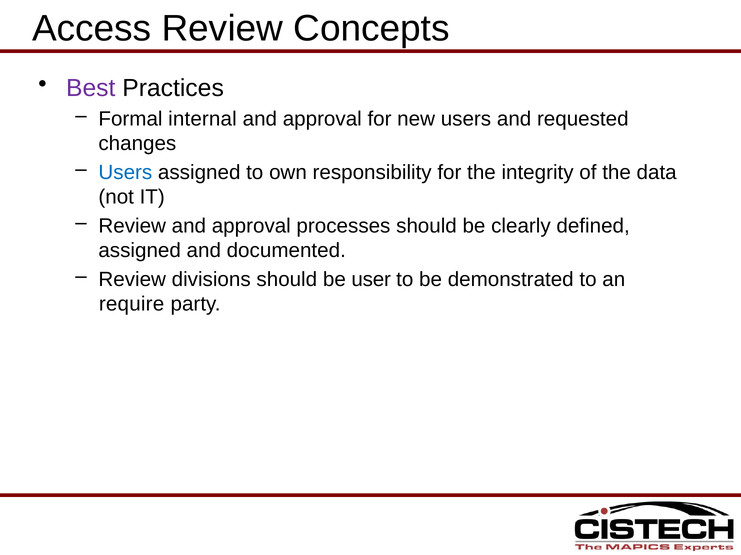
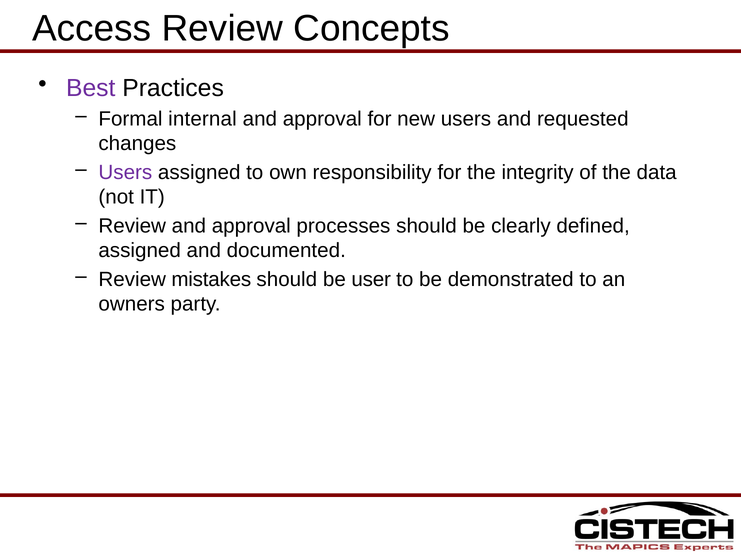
Users colour: blue -> purple (125, 173)
divisions: divisions -> mistakes (211, 280)
require: require -> owners (132, 304)
